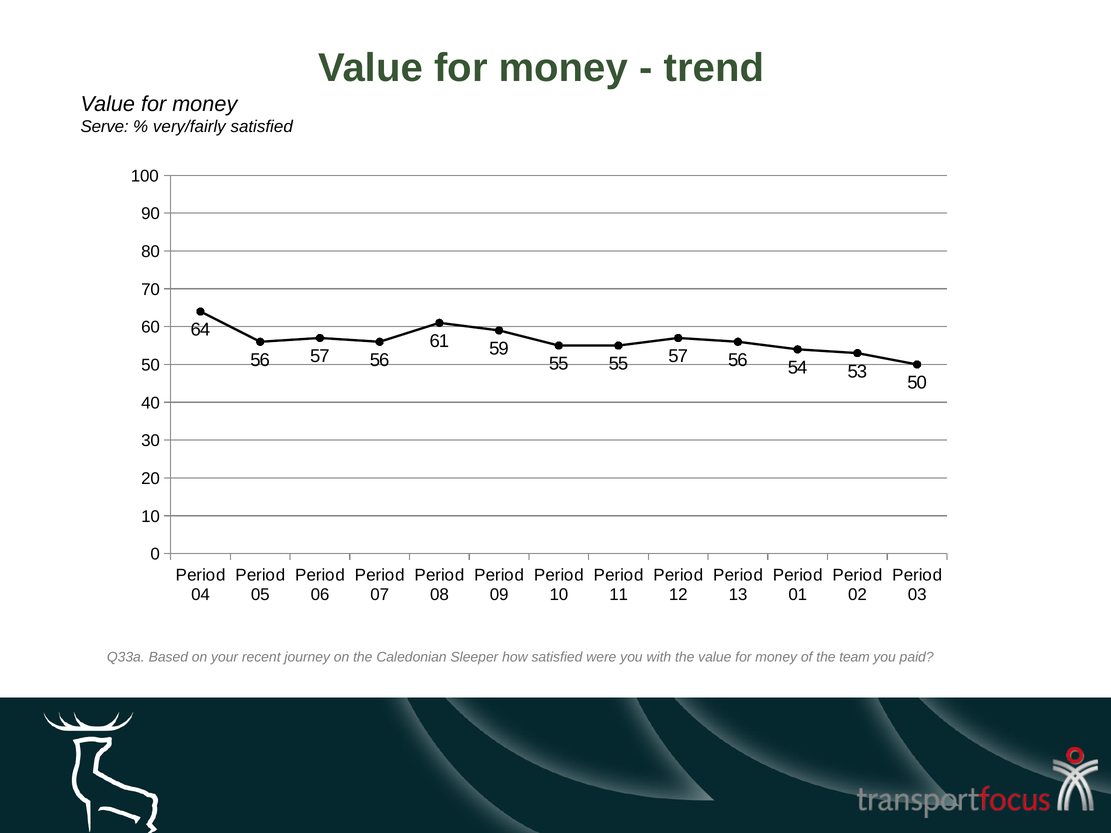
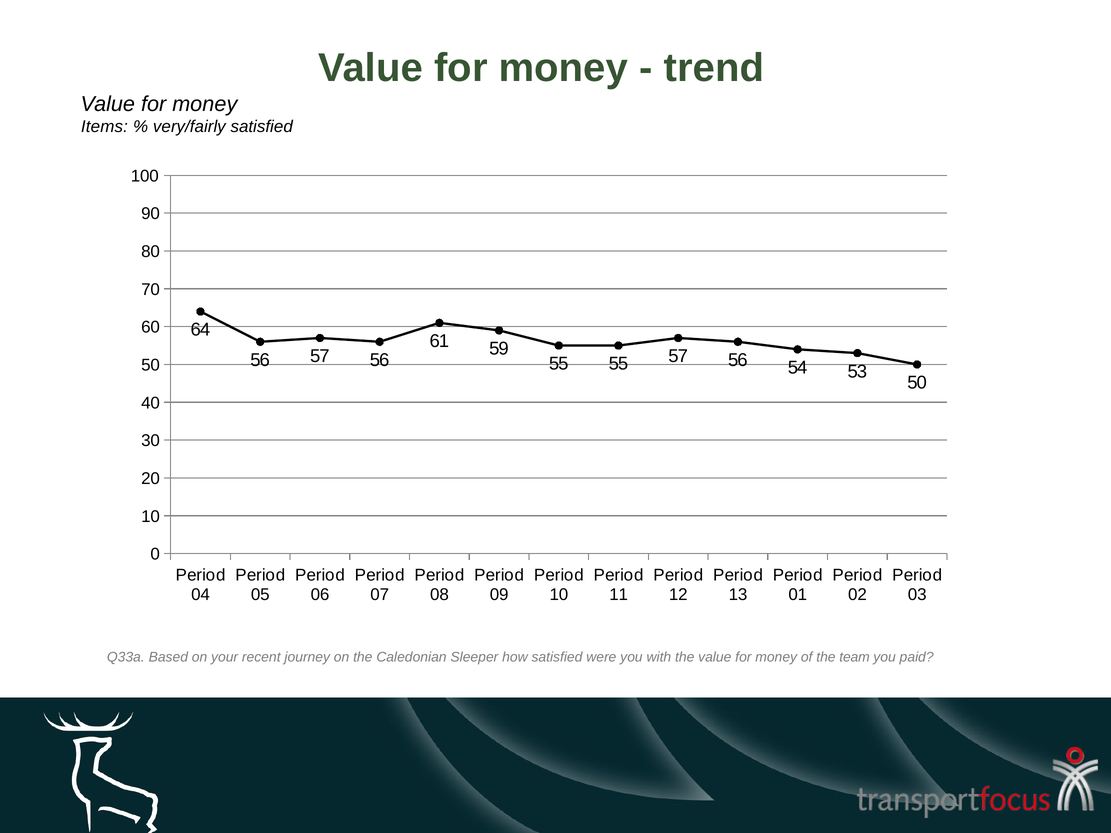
Serve: Serve -> Items (104, 127)
